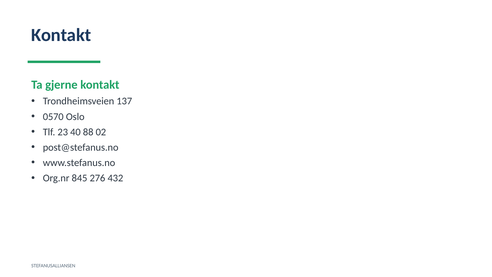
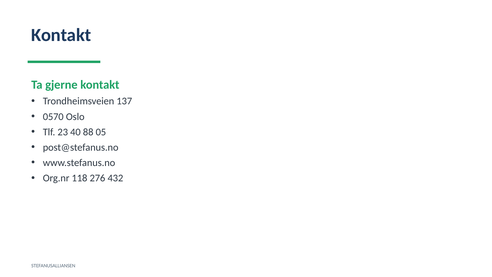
02: 02 -> 05 (101, 132)
845: 845 -> 118 (80, 178)
